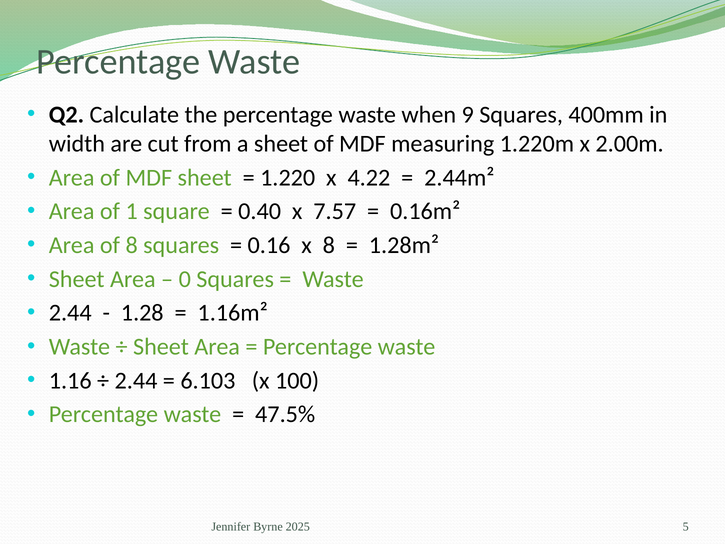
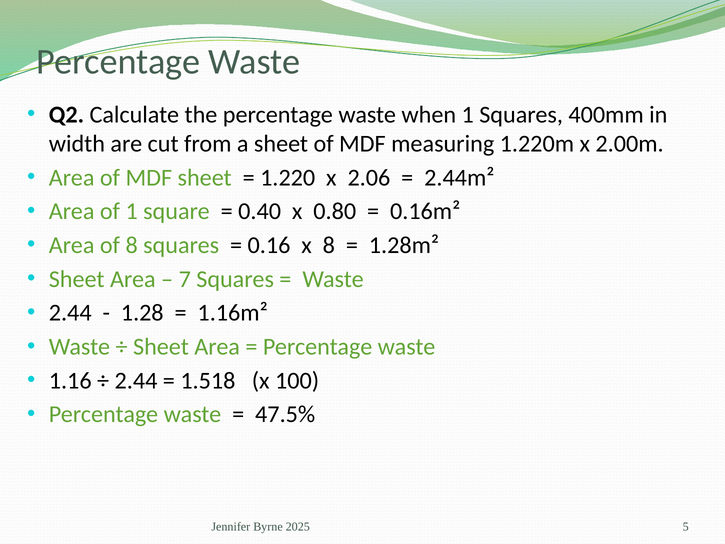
when 9: 9 -> 1 (468, 115)
4.22: 4.22 -> 2.06 (369, 178)
7.57: 7.57 -> 0.80 (335, 211)
0: 0 -> 7 (185, 279)
6.103: 6.103 -> 1.518 (208, 380)
